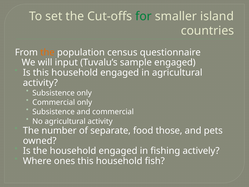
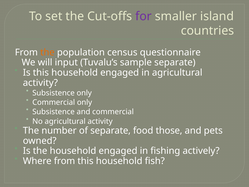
for colour: green -> purple (144, 16)
sample engaged: engaged -> separate (175, 62)
Where ones: ones -> from (65, 161)
